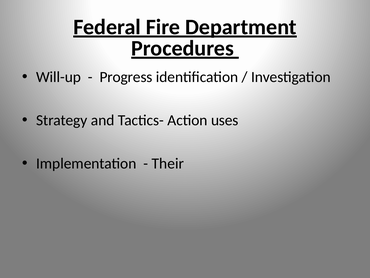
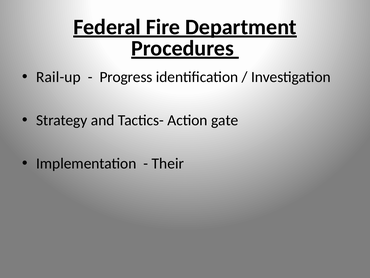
Will-up: Will-up -> Rail-up (58, 77)
uses: uses -> gate (225, 120)
